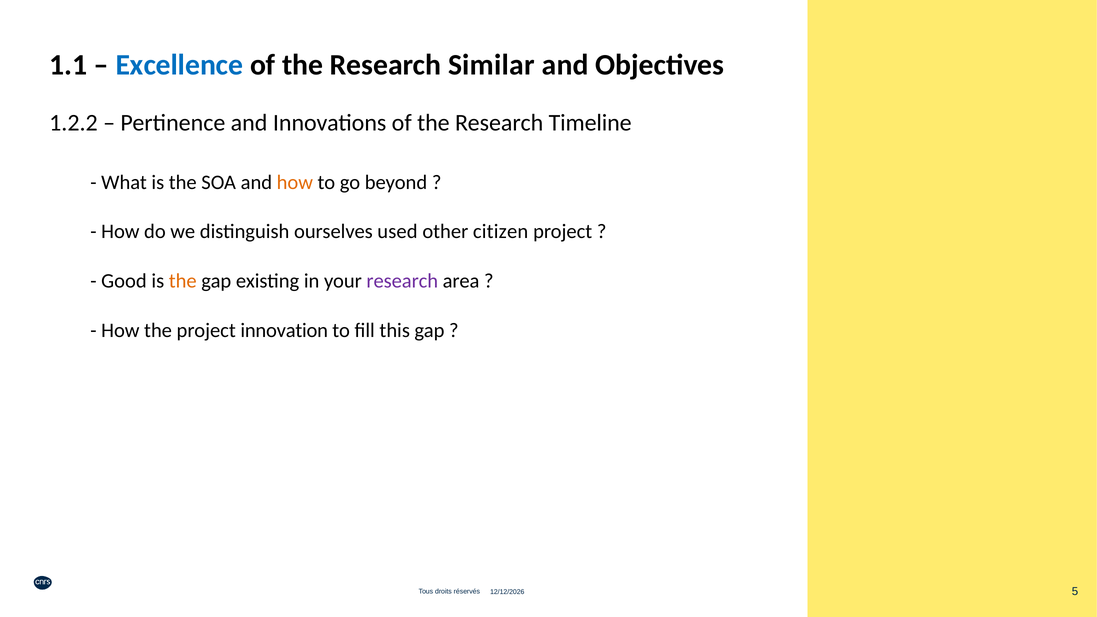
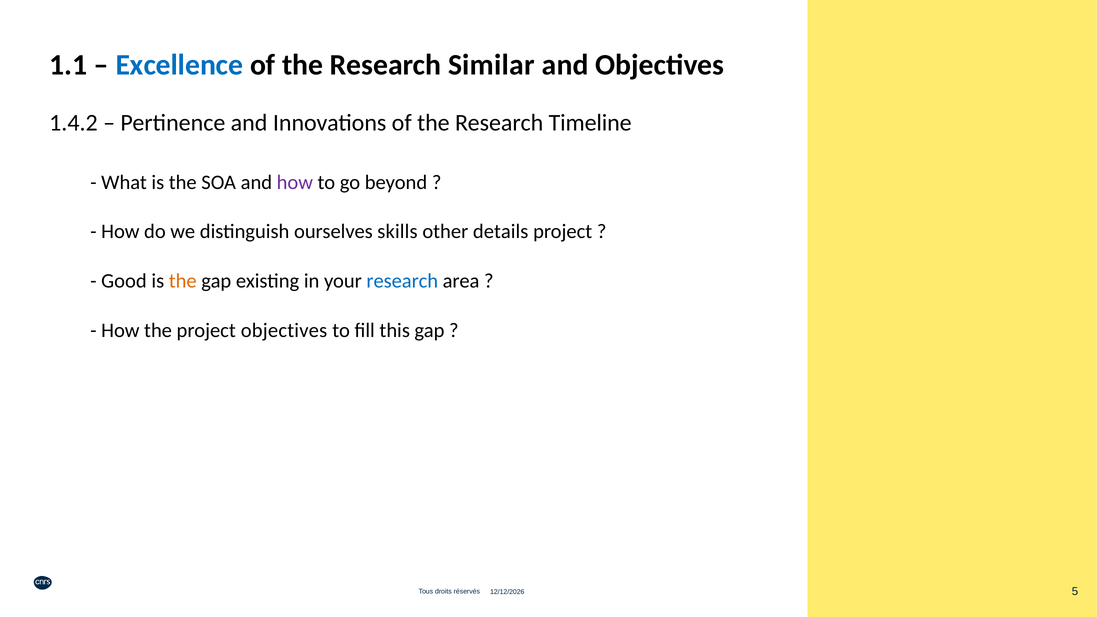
1.2.2: 1.2.2 -> 1.4.2 (73, 123)
how colour: orange -> purple (295, 182)
used: used -> skills (397, 232)
citizen: citizen -> details (501, 232)
research colour: purple -> blue (402, 281)
project innovation: innovation -> objectives (284, 330)
